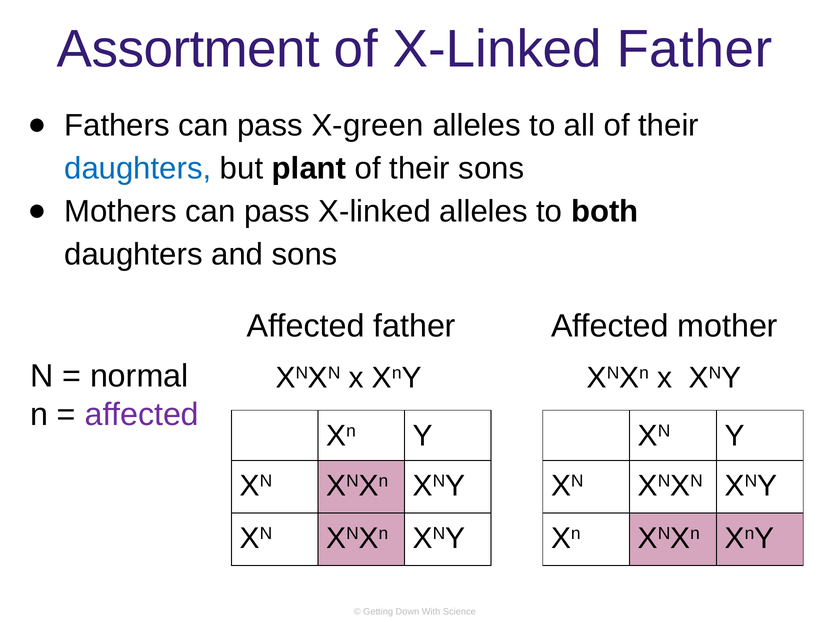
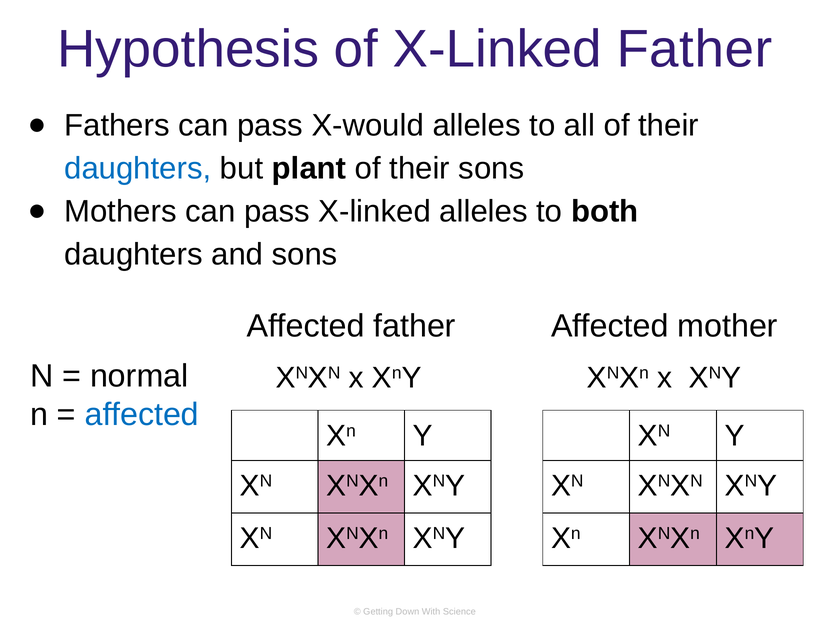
Assortment: Assortment -> Hypothesis (188, 49)
X-green: X-green -> X-would (368, 126)
affected colour: purple -> blue (142, 415)
